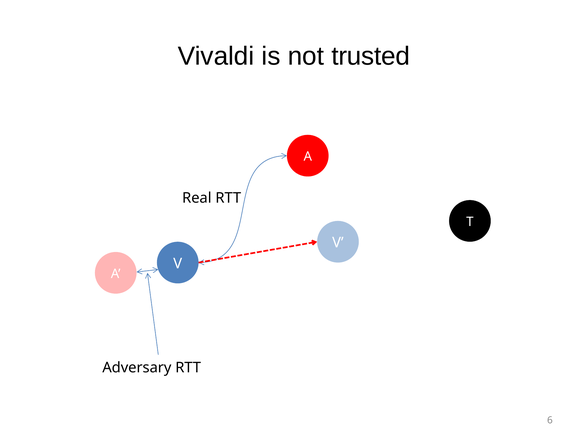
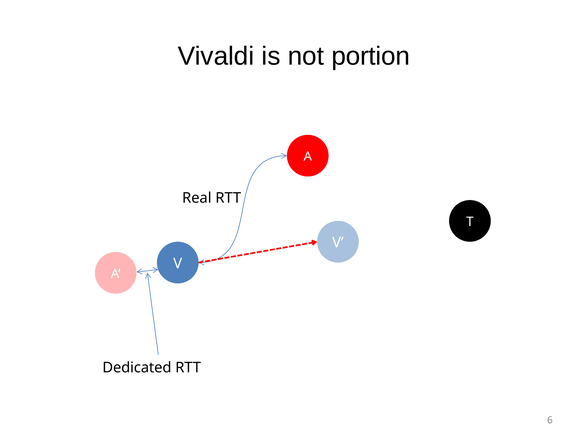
trusted: trusted -> portion (371, 56)
Adversary: Adversary -> Dedicated (137, 368)
